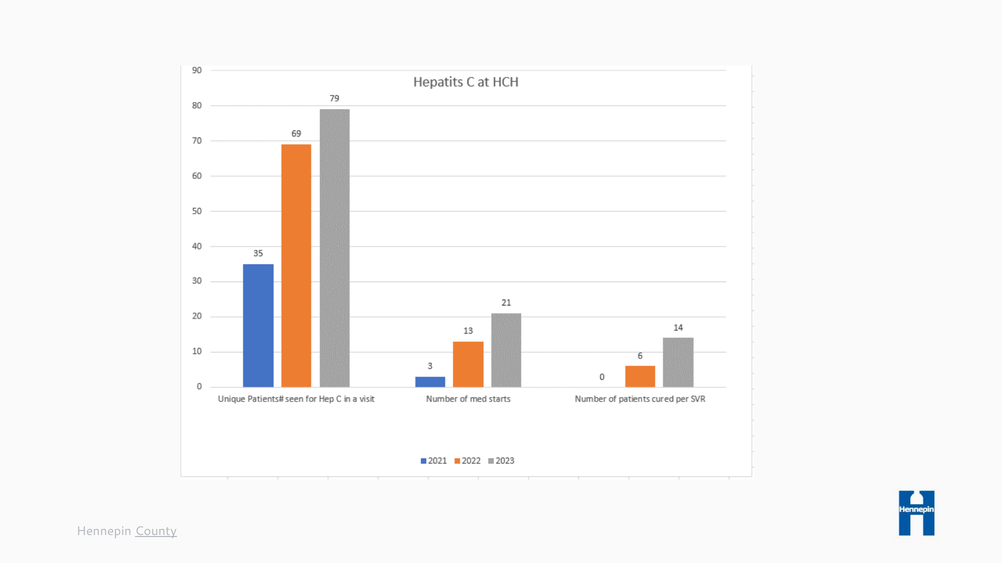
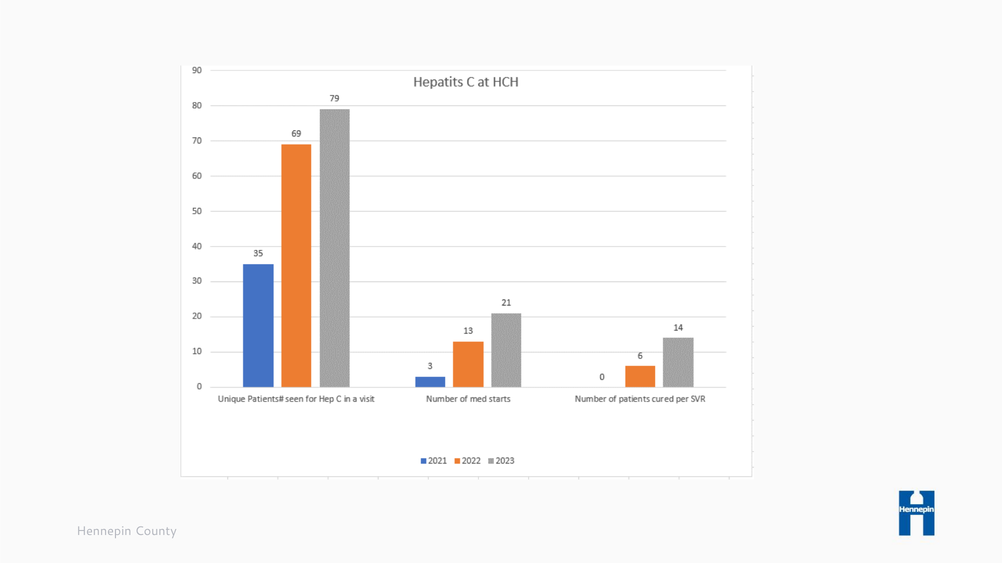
County underline: present -> none (156, 532)
